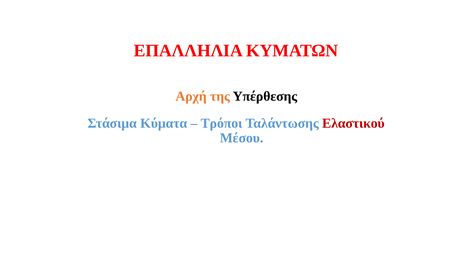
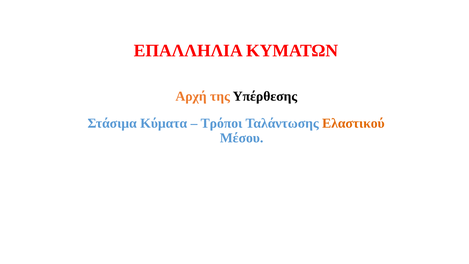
Ελαστικού colour: red -> orange (353, 123)
